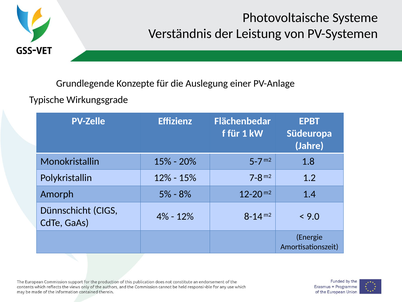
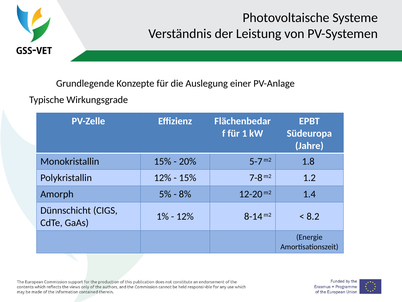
4%: 4% -> 1% (163, 216)
9.0: 9.0 -> 8.2 (313, 216)
